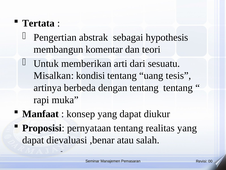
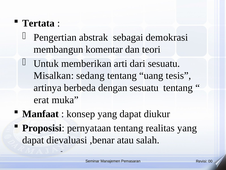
hypothesis: hypothesis -> demokrasi (167, 37)
kondisi: kondisi -> sedang (90, 75)
dengan tentang: tentang -> sesuatu (144, 88)
rapi: rapi -> erat (41, 100)
